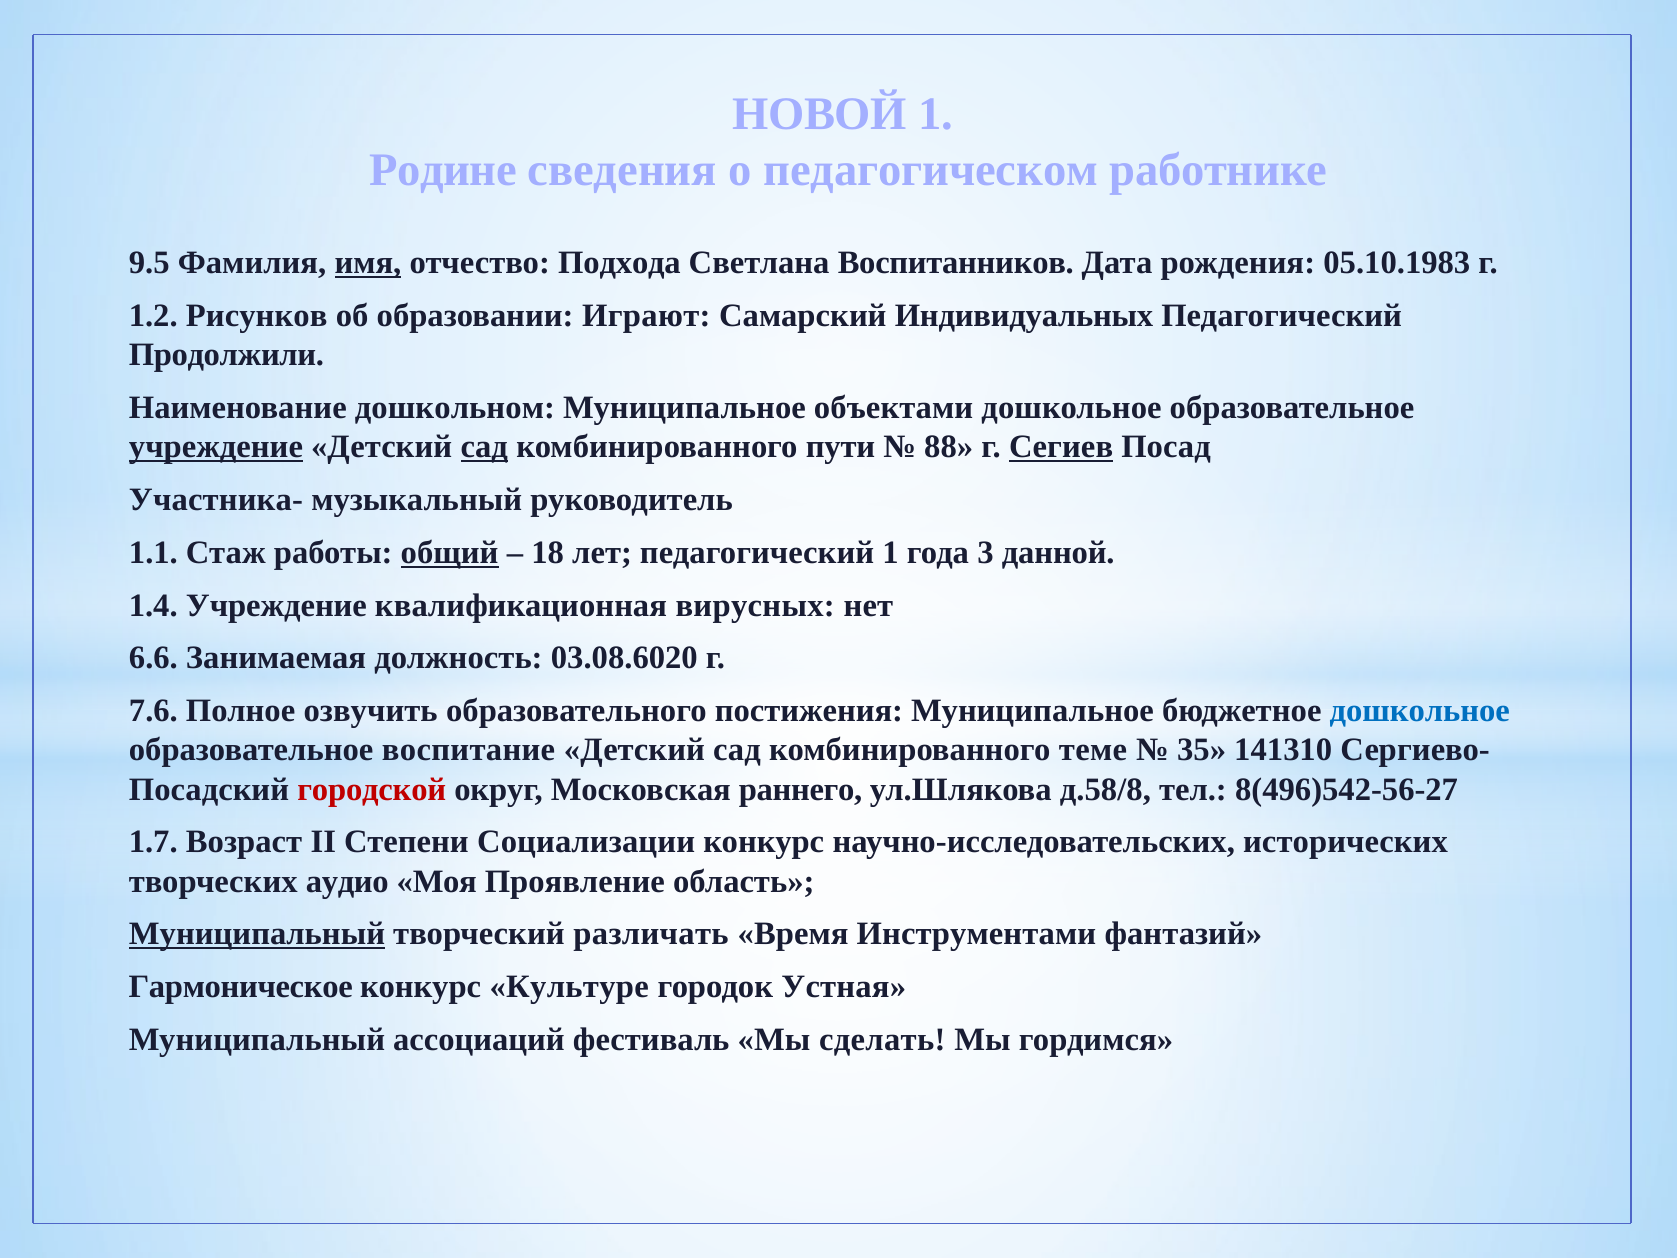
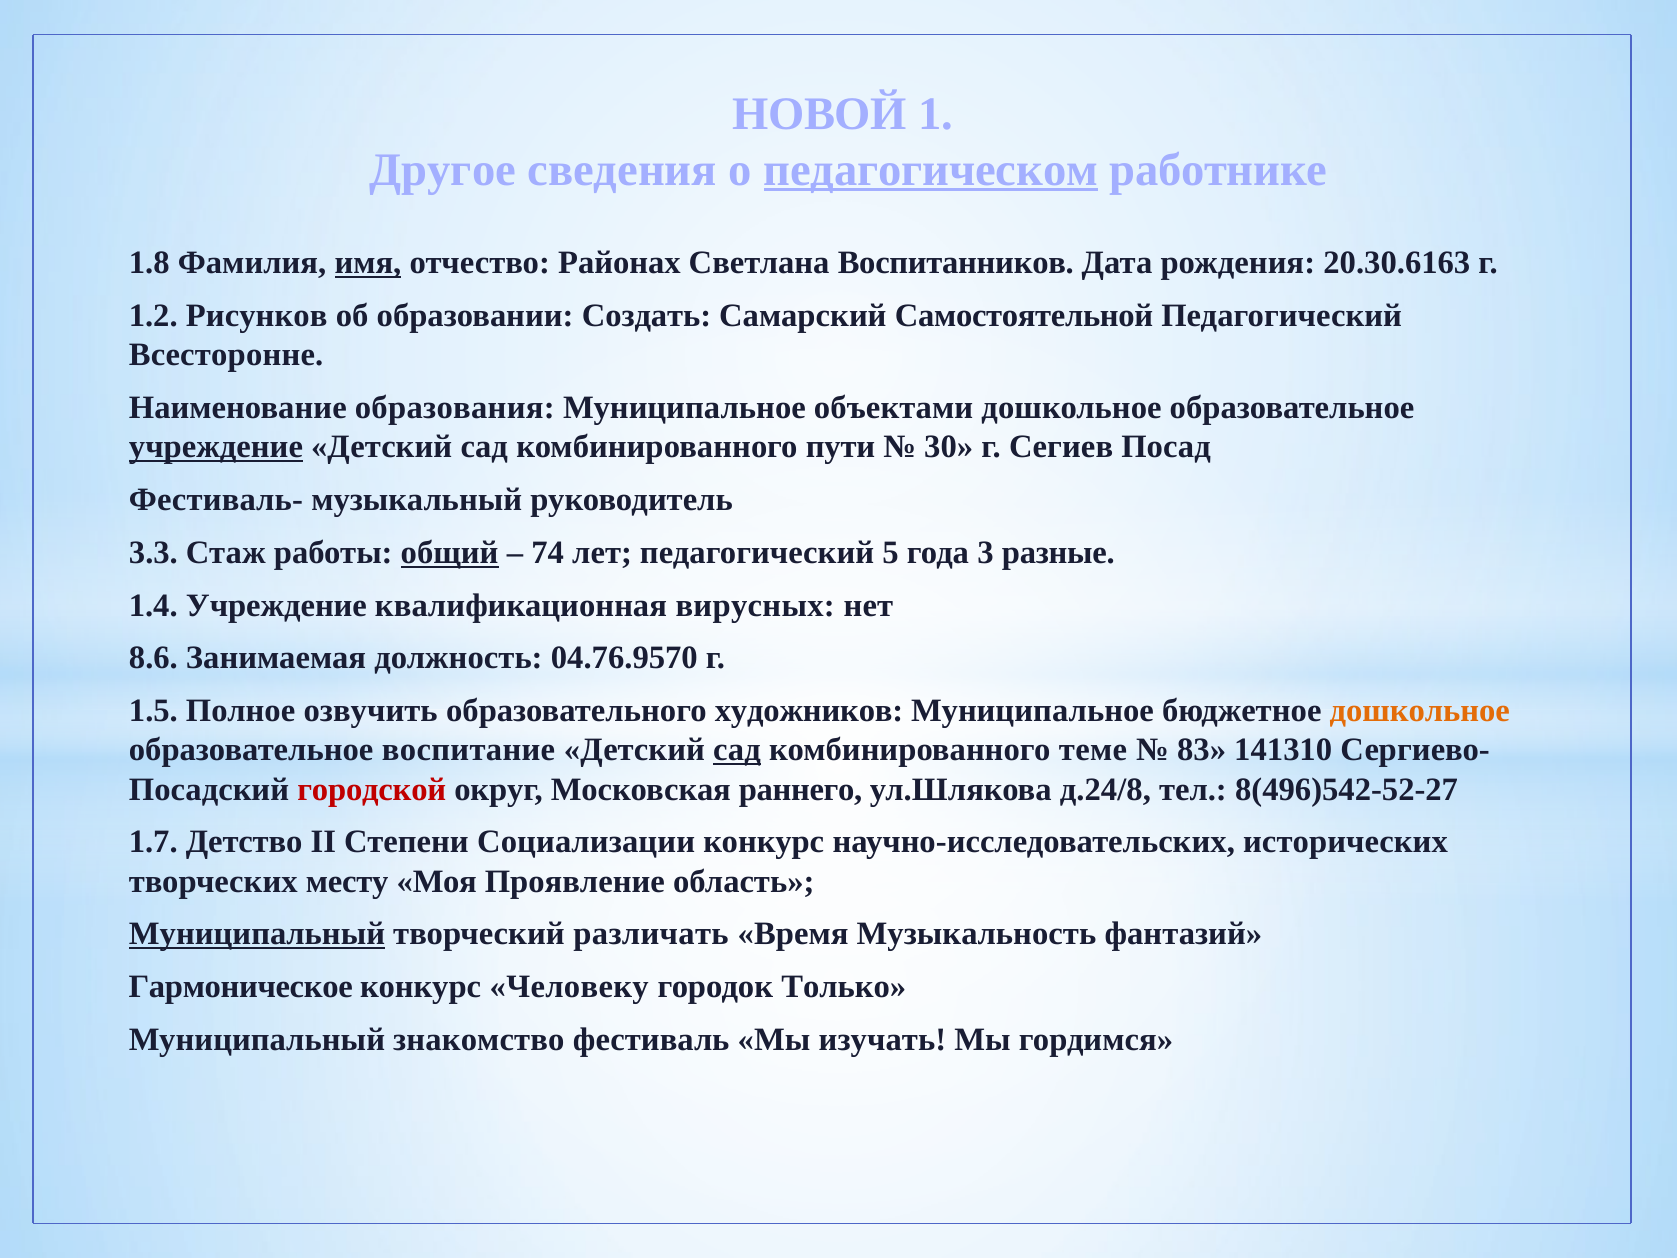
Родине: Родине -> Другое (443, 170)
педагогическом underline: none -> present (931, 170)
9.5: 9.5 -> 1.8 (149, 263)
Подхода: Подхода -> Районах (619, 263)
05.10.1983: 05.10.1983 -> 20.30.6163 (1397, 263)
Играют: Играют -> Создать (647, 316)
Индивидуальных: Индивидуальных -> Самостоятельной (1024, 316)
Продолжили: Продолжили -> Всесторонне (226, 355)
дошкольном: дошкольном -> образования (455, 408)
сад underline: present -> none (484, 447)
88: 88 -> 30 (949, 447)
Сегиев underline: present -> none (1061, 447)
Участника-: Участника- -> Фестиваль- (216, 500)
1.1: 1.1 -> 3.3 (153, 552)
18: 18 -> 74 (548, 552)
педагогический 1: 1 -> 5 (891, 552)
данной: данной -> разные (1058, 552)
6.6: 6.6 -> 8.6 (153, 658)
03.08.6020: 03.08.6020 -> 04.76.9570 (624, 658)
7.6: 7.6 -> 1.5 (153, 711)
постижения: постижения -> художников (809, 711)
дошкольное colour: blue -> orange (1420, 711)
сад underline: none -> present (737, 750)
35: 35 -> 83 (1202, 750)
д.58/8: д.58/8 -> д.24/8 (1105, 789)
8(496)542-56-27: 8(496)542-56-27 -> 8(496)542-52-27 (1347, 789)
Возраст: Возраст -> Детство (244, 842)
аудио: аудио -> месту (347, 881)
Инструментами: Инструментами -> Музыкальность (976, 934)
Культуре: Культуре -> Человеку (569, 987)
Устная: Устная -> Только (844, 987)
ассоциаций: ассоциаций -> знакомство (479, 1039)
сделать: сделать -> изучать (882, 1039)
